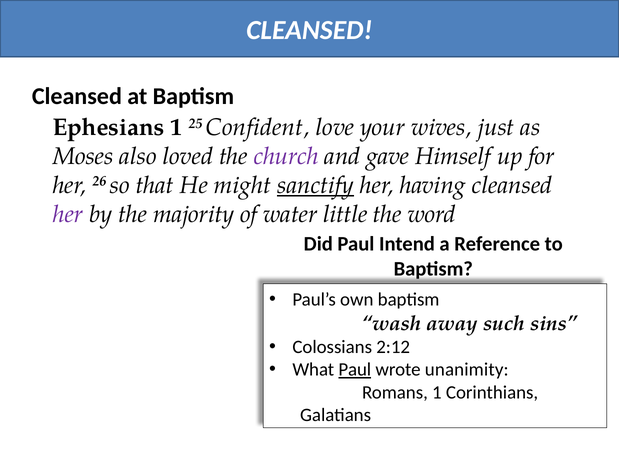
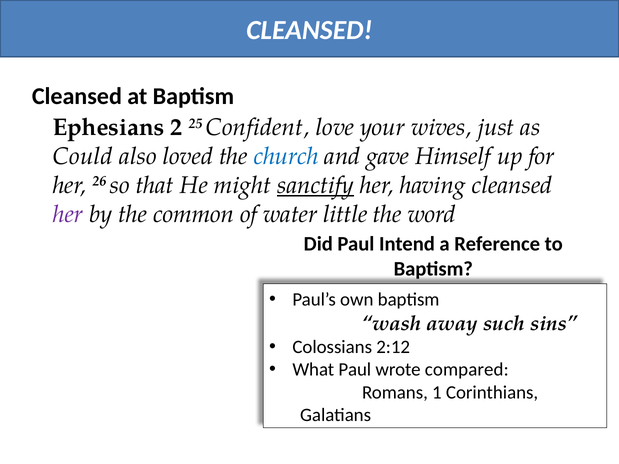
Ephesians 1: 1 -> 2 (177, 127)
Moses: Moses -> Could (83, 156)
church colour: purple -> blue (286, 156)
majority: majority -> common (194, 214)
Paul underline: present -> none (355, 370)
unanimity: unanimity -> compared (467, 370)
